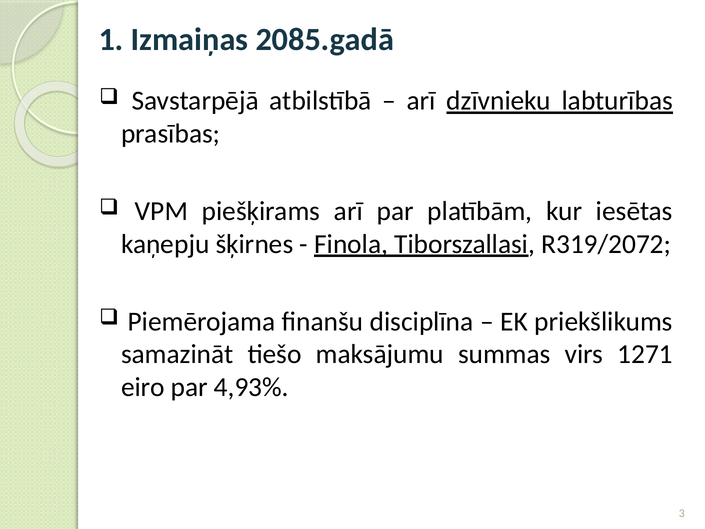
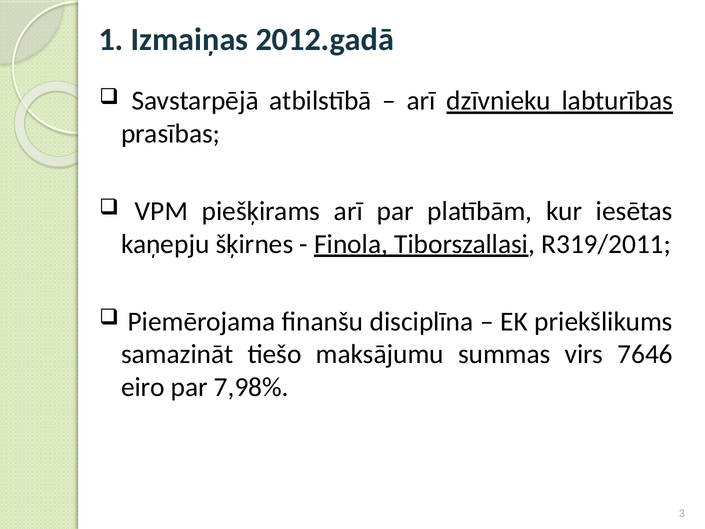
2085.gadā: 2085.gadā -> 2012.gadā (325, 40)
R319/2072: R319/2072 -> R319/2011 (606, 244)
1271: 1271 -> 7646 (645, 354)
4,93%: 4,93% -> 7,98% (251, 387)
